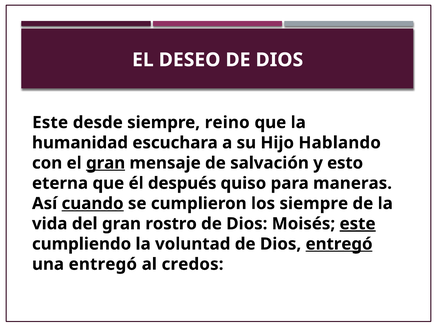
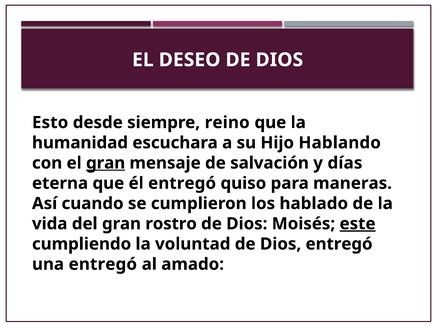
Este: Este -> Esto (50, 123)
esto: esto -> días (345, 163)
él después: después -> entregó (182, 183)
cuando underline: present -> none (93, 204)
los siempre: siempre -> hablado (314, 204)
entregó underline: present -> none (339, 244)
credos: credos -> amado (193, 264)
